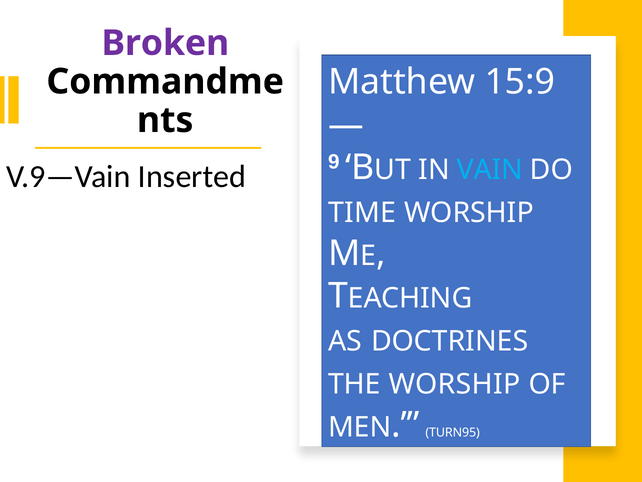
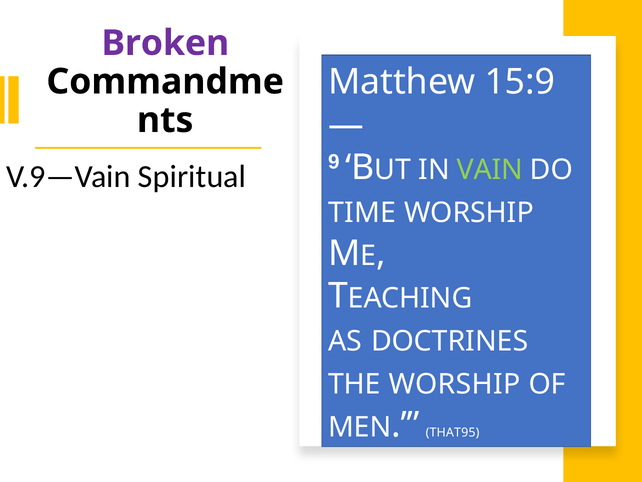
VAIN colour: light blue -> light green (490, 170)
Inserted: Inserted -> Spiritual (192, 177)
TURN95: TURN95 -> THAT95 (453, 432)
